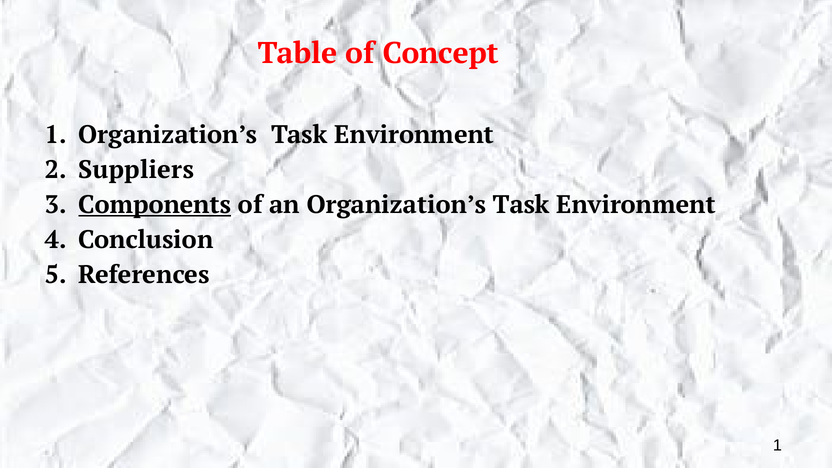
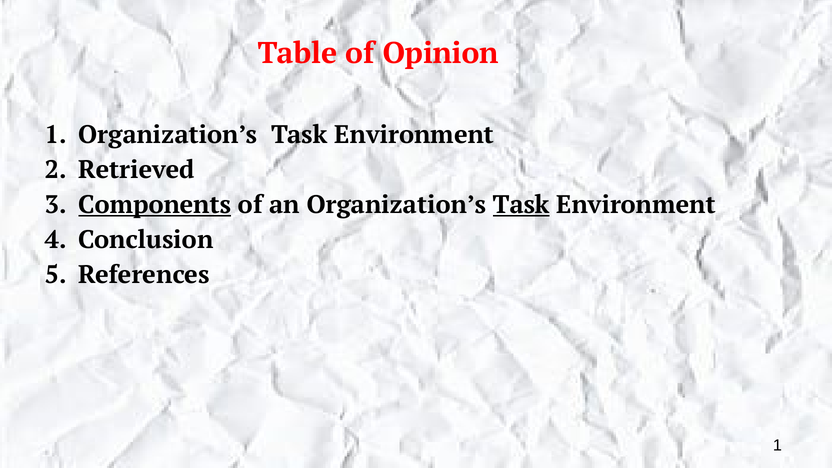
Concept: Concept -> Opinion (441, 53)
Suppliers: Suppliers -> Retrieved (136, 170)
Task underline: none -> present (521, 205)
